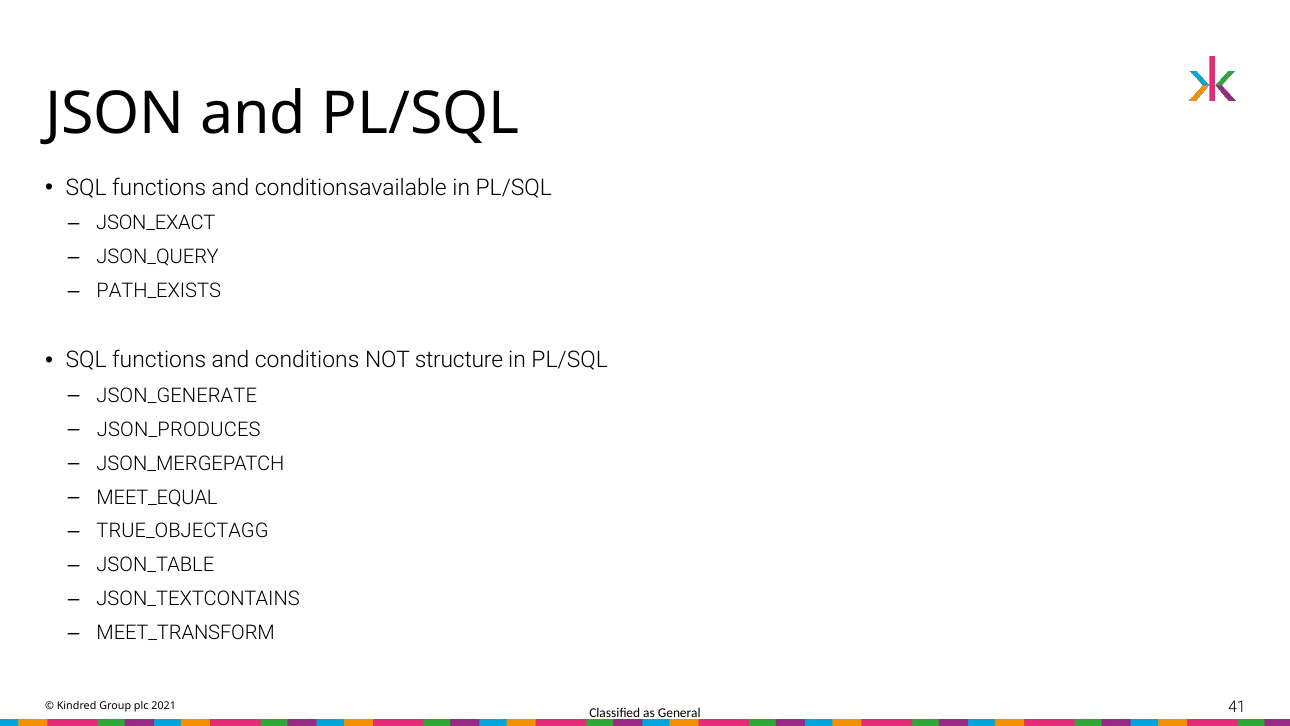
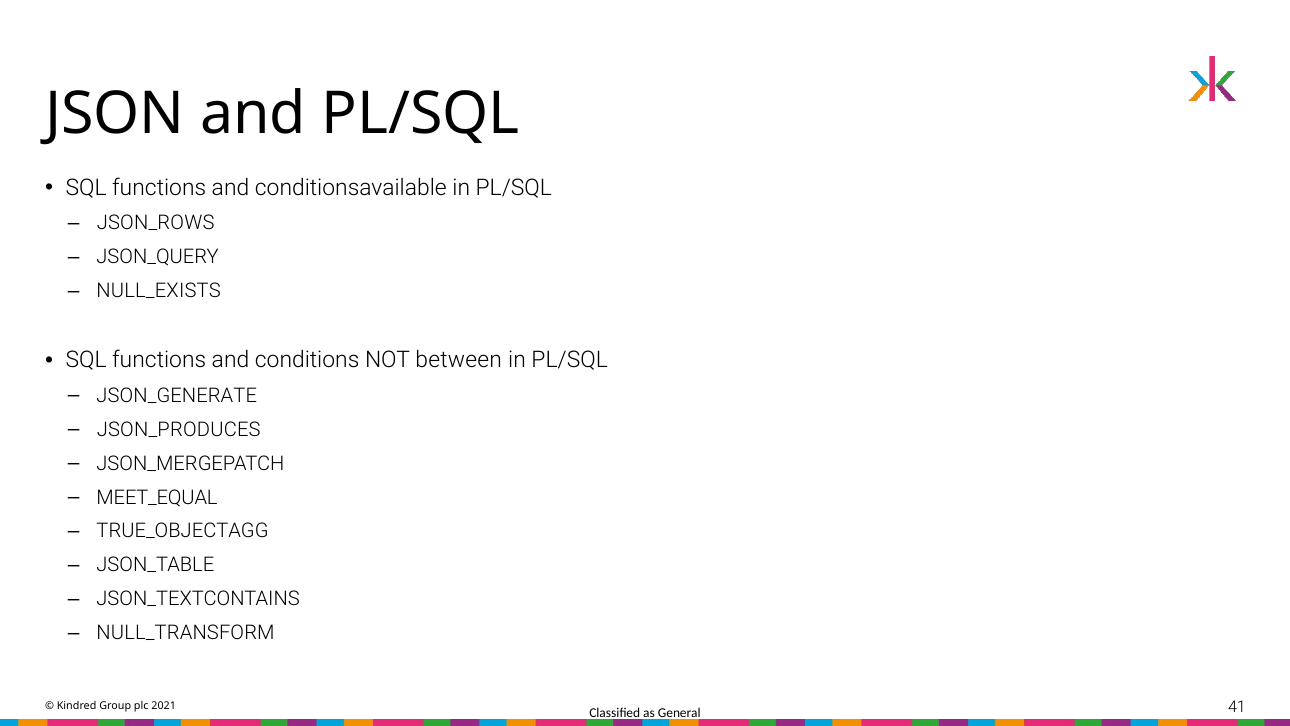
JSON_EXACT: JSON_EXACT -> JSON_ROWS (156, 223)
PATH_EXISTS: PATH_EXISTS -> NULL_EXISTS (159, 291)
structure: structure -> between (459, 360)
MEET_TRANSFORM: MEET_TRANSFORM -> NULL_TRANSFORM (186, 633)
